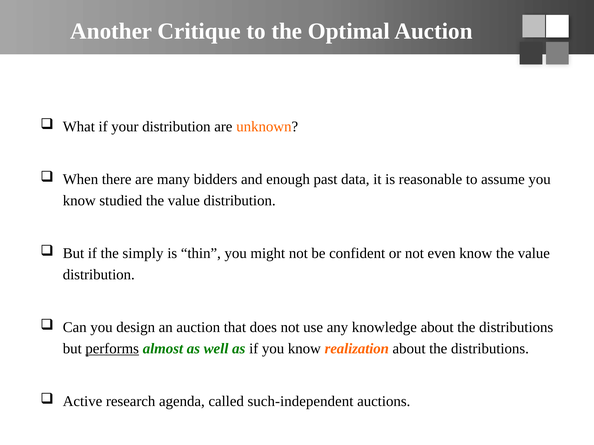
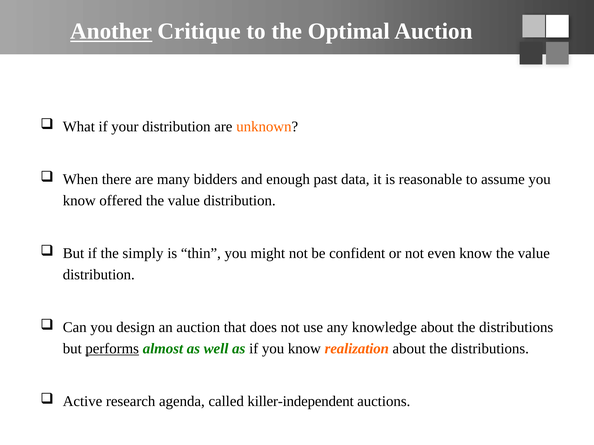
Another underline: none -> present (111, 31)
studied: studied -> offered (121, 201)
such-independent: such-independent -> killer-independent (301, 402)
